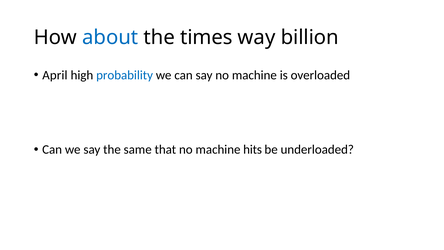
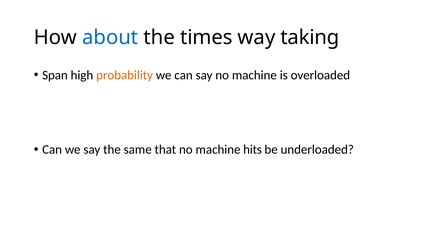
billion: billion -> taking (310, 37)
April: April -> Span (55, 75)
probability colour: blue -> orange (125, 75)
